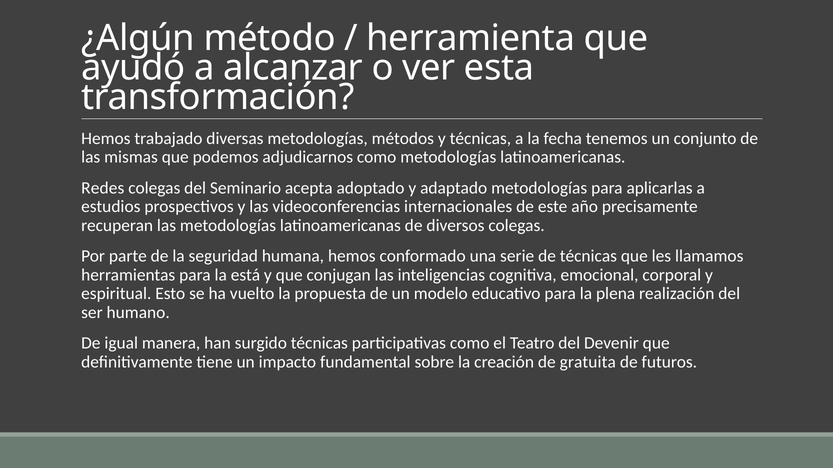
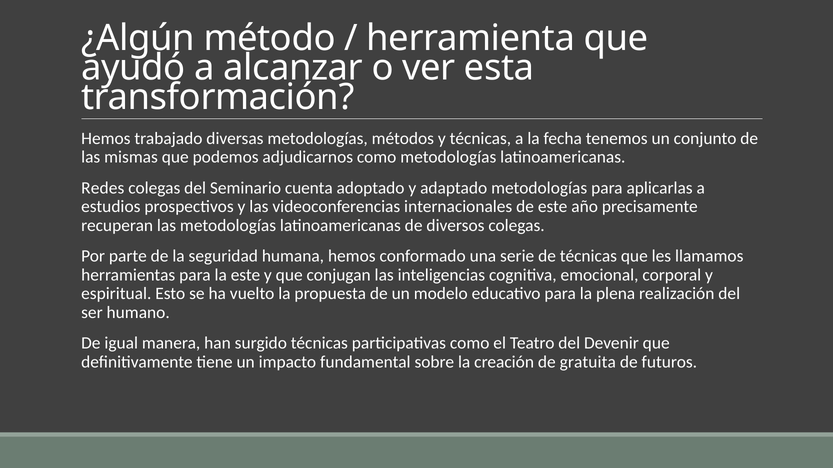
acepta: acepta -> cuenta (309, 188)
la está: está -> este (246, 275)
